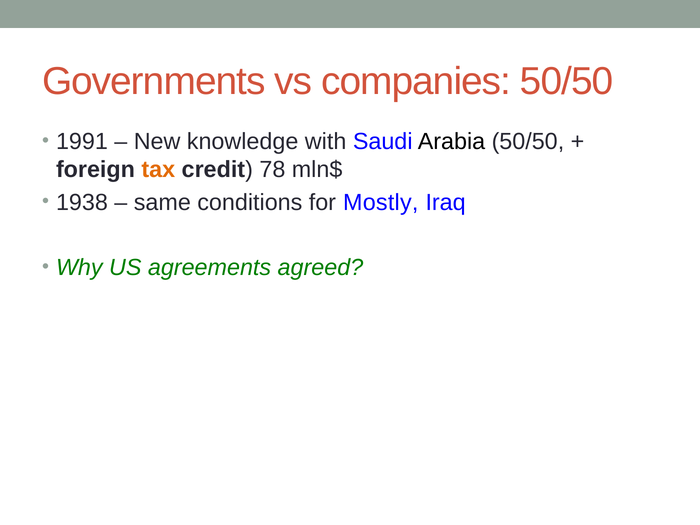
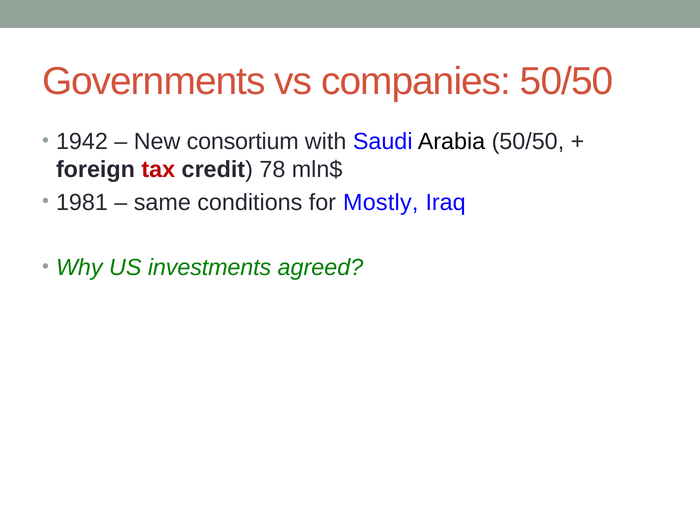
1991: 1991 -> 1942 (82, 142)
knowledge: knowledge -> consortium (243, 142)
tax colour: orange -> red (158, 170)
1938: 1938 -> 1981 (82, 202)
agreements: agreements -> investments (210, 268)
